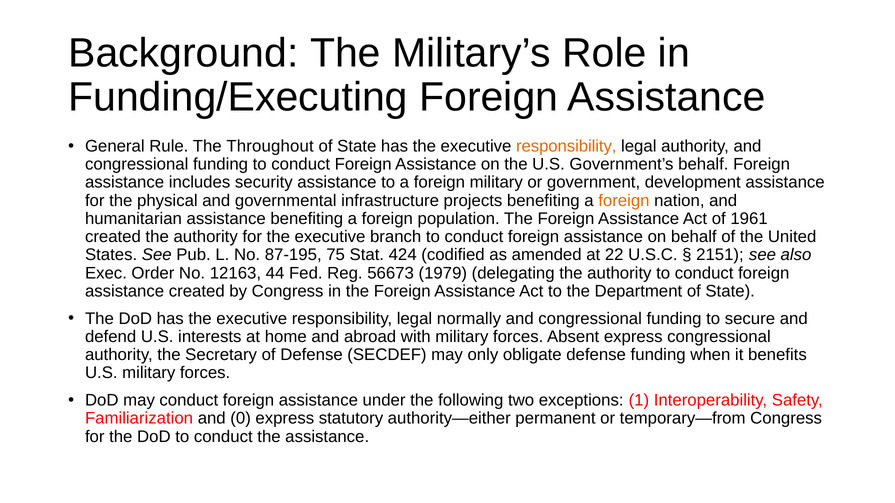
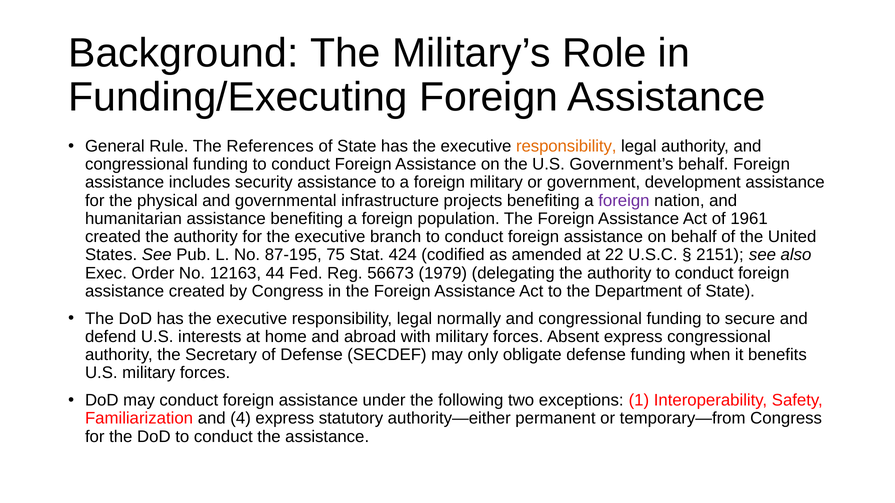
Throughout: Throughout -> References (270, 146)
foreign colour: orange -> purple (624, 201)
0: 0 -> 4 (241, 419)
